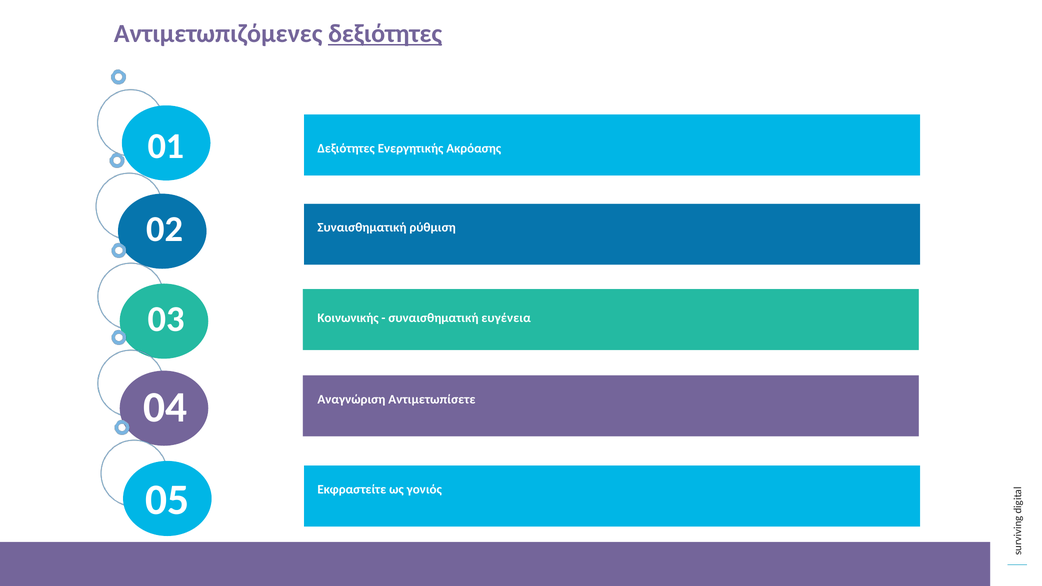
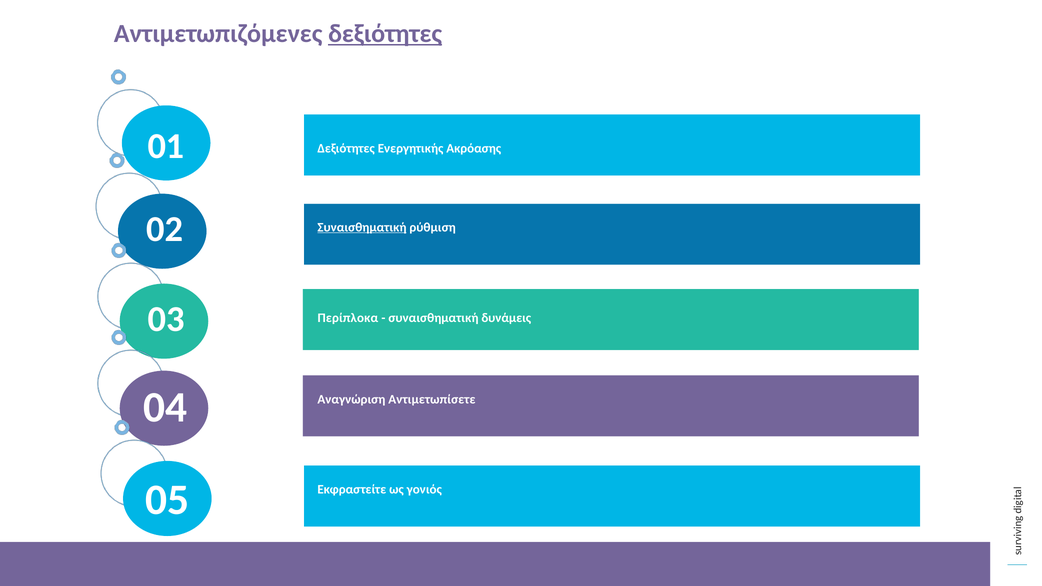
Συναισθηματική underline: none -> present (362, 227)
Κοινωνικής: Κοινωνικής -> Περίπλοκα (348, 318)
ευγένεια: ευγένεια -> δυνάμεις (506, 318)
